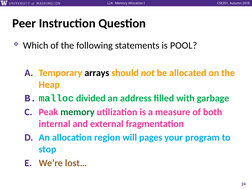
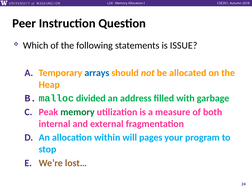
POOL: POOL -> ISSUE (184, 45)
arrays colour: black -> blue (97, 73)
region: region -> within (107, 138)
